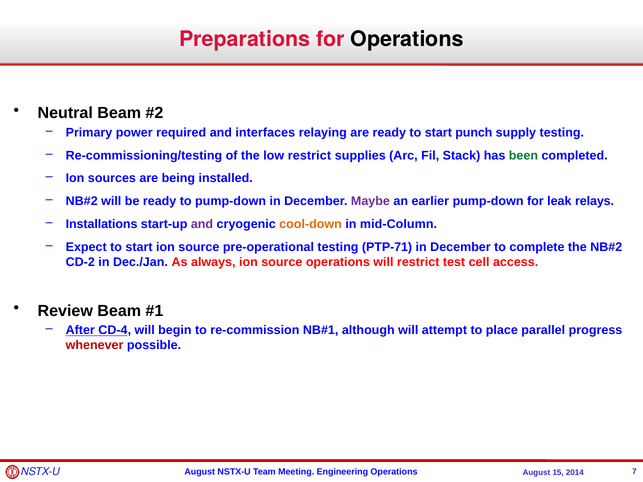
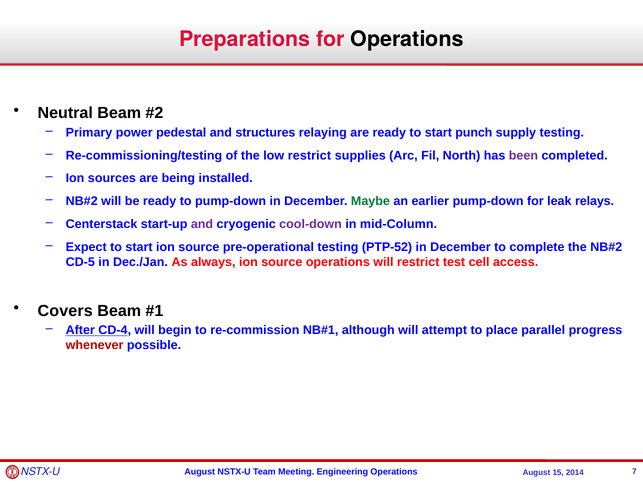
required: required -> pedestal (181, 133)
interfaces: interfaces -> structures (265, 133)
Stack: Stack -> North (462, 156)
been colour: green -> purple (523, 156)
Maybe colour: purple -> green (370, 201)
Installations: Installations -> Centerstack (102, 224)
cool-down colour: orange -> purple (311, 224)
PTP-71: PTP-71 -> PTP-52 (387, 247)
CD-2: CD-2 -> CD-5 (80, 262)
Review: Review -> Covers (65, 311)
